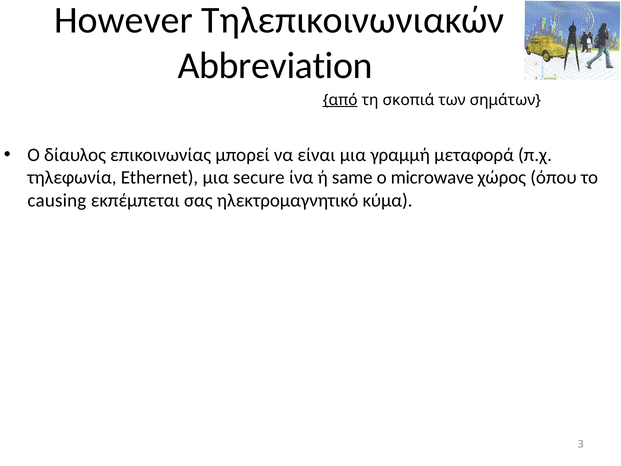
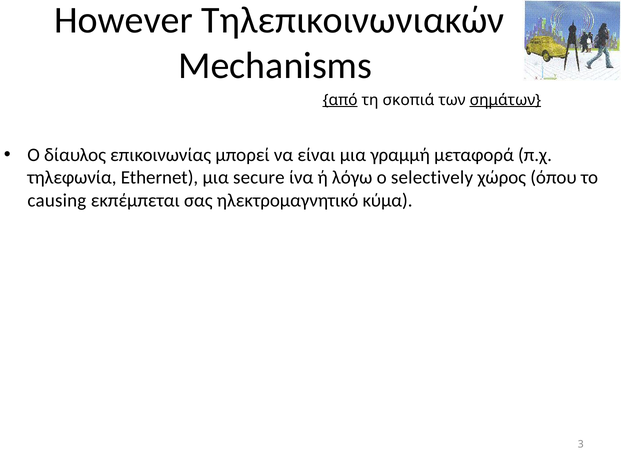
Abbreviation: Abbreviation -> Mechanisms (275, 66)
σημάτων underline: none -> present (505, 100)
same: same -> λόγω (352, 178)
microwave: microwave -> selectively (432, 178)
